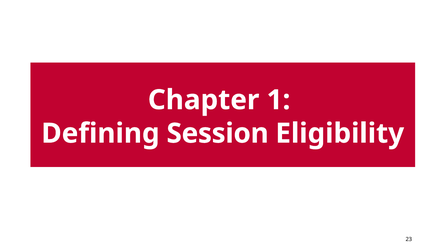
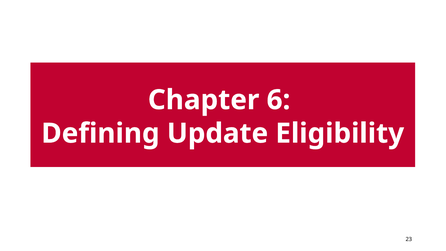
1: 1 -> 6 (278, 100)
Session: Session -> Update (218, 133)
